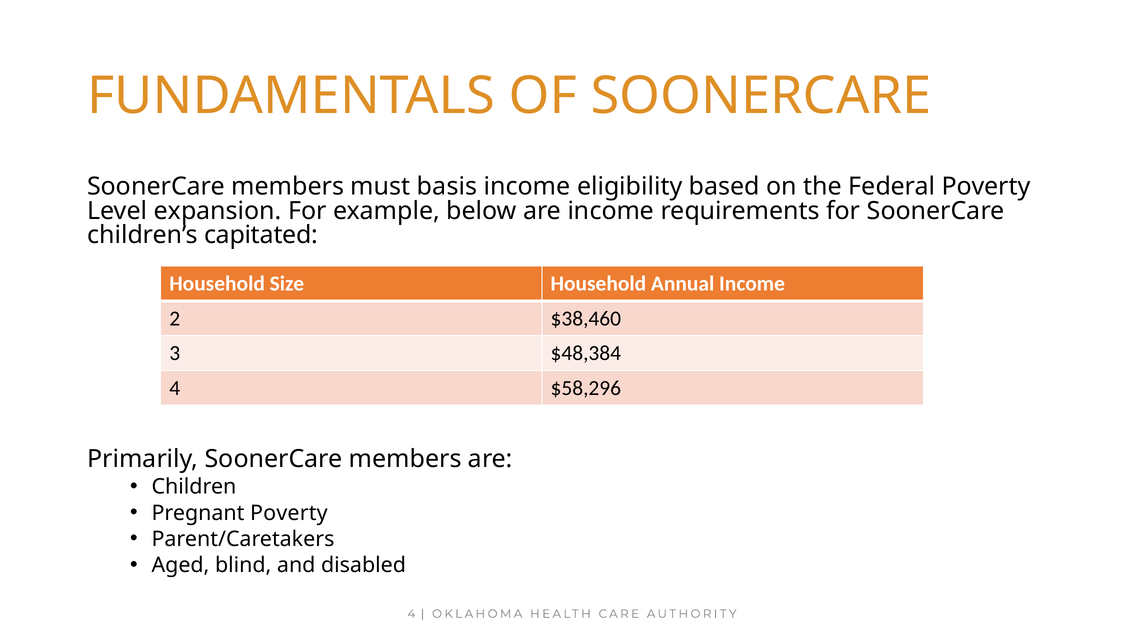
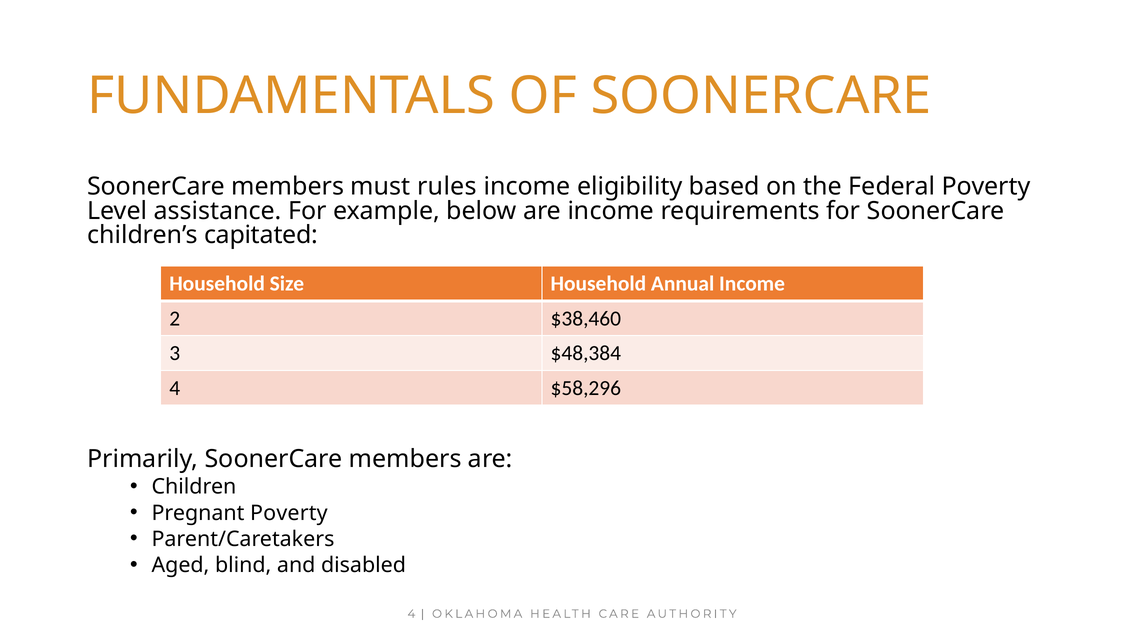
basis: basis -> rules (447, 187)
expansion: expansion -> assistance (218, 211)
